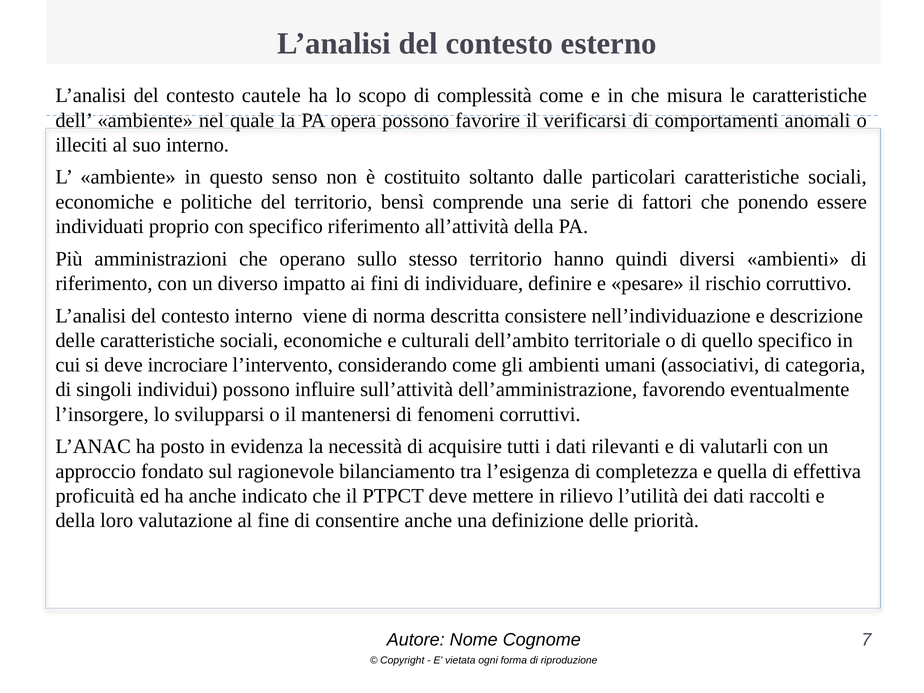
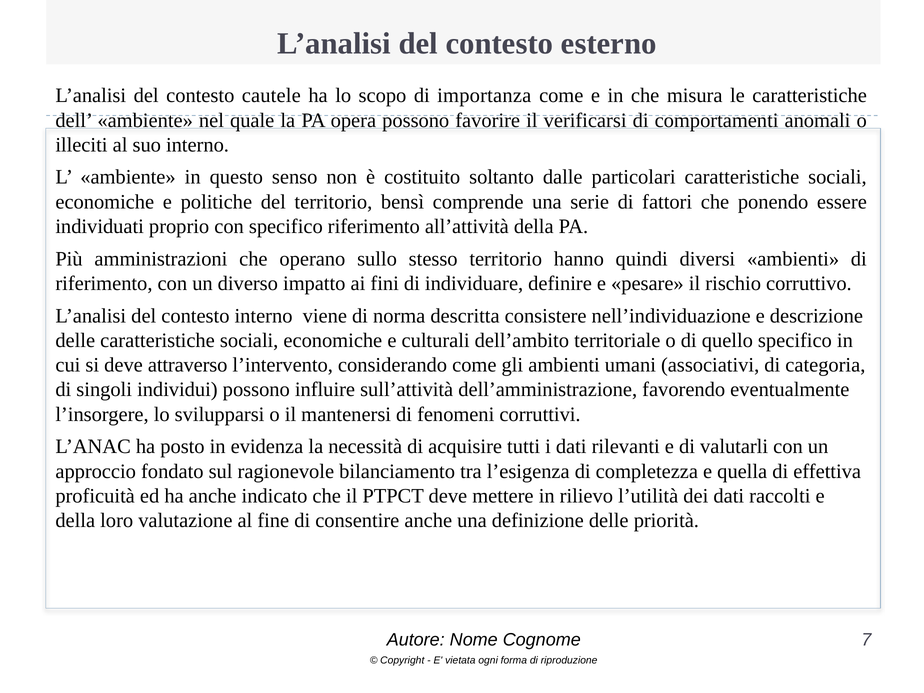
complessità: complessità -> importanza (484, 96)
incrociare: incrociare -> attraverso (188, 365)
